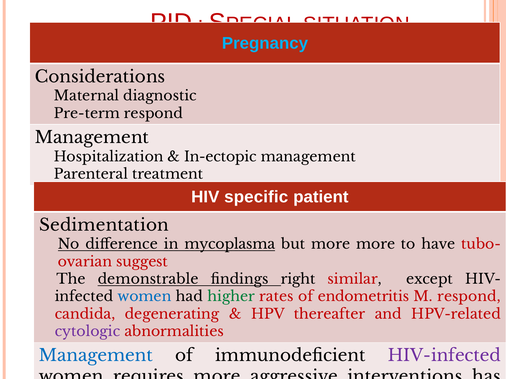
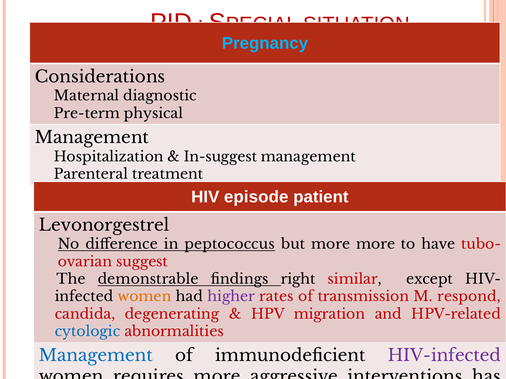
respond: respond -> physical (153, 114)
In-ectopic: In-ectopic -> In-suggest (220, 157)
specific: specific -> episode (256, 197)
Sedimentation: Sedimentation -> Levonorgestrel (104, 225)
mycoplasma: mycoplasma -> peptococcus (230, 245)
women colour: blue -> orange (144, 297)
higher colour: green -> purple (231, 297)
endometritis: endometritis -> transmission (363, 297)
thereafter: thereafter -> migration (330, 314)
cytologic colour: purple -> blue (88, 332)
